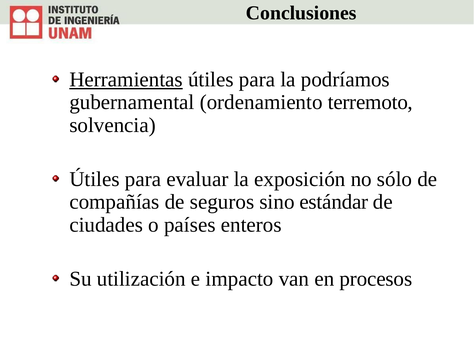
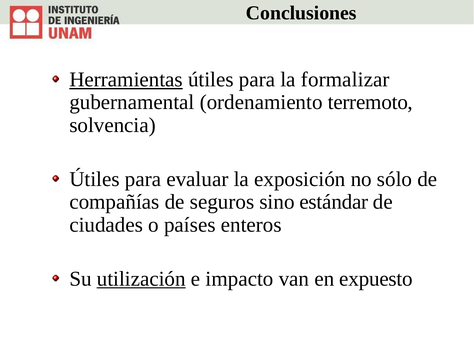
podríamos: podríamos -> formalizar (345, 79)
utilización underline: none -> present (141, 278)
procesos: procesos -> expuesto (376, 278)
